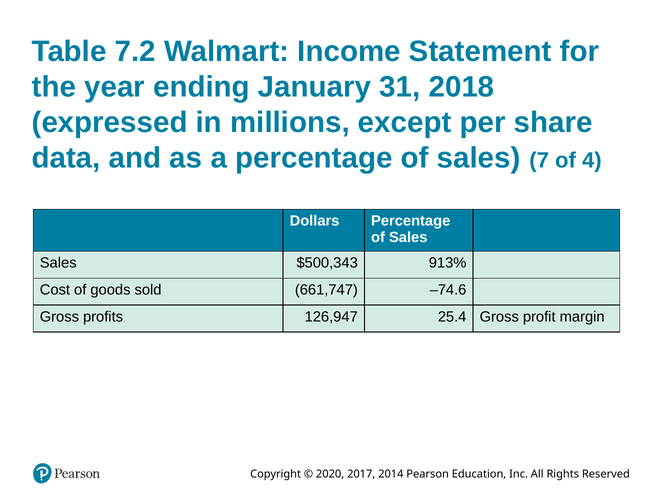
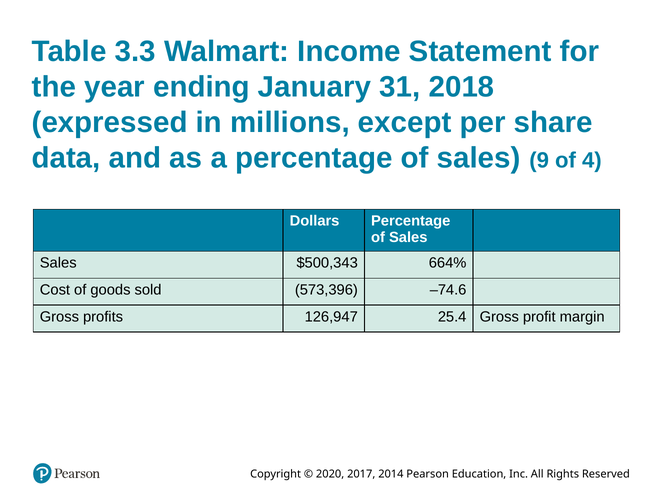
7.2: 7.2 -> 3.3 (135, 52)
7: 7 -> 9 (539, 160)
913%: 913% -> 664% (448, 263)
661,747: 661,747 -> 573,396 (326, 290)
